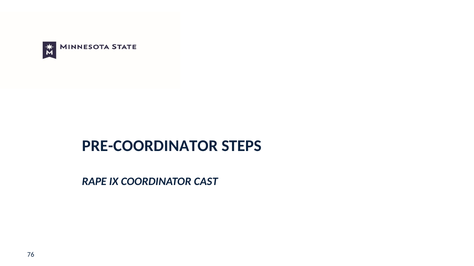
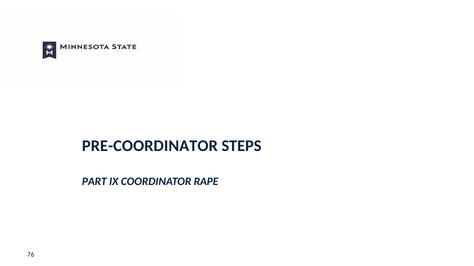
RAPE: RAPE -> PART (94, 182)
CAST: CAST -> RAPE (206, 182)
